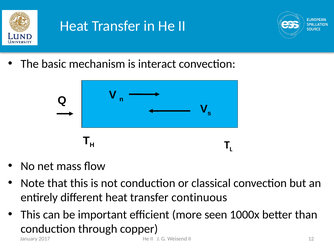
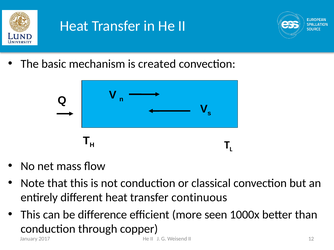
interact: interact -> created (157, 64)
important: important -> difference (102, 215)
